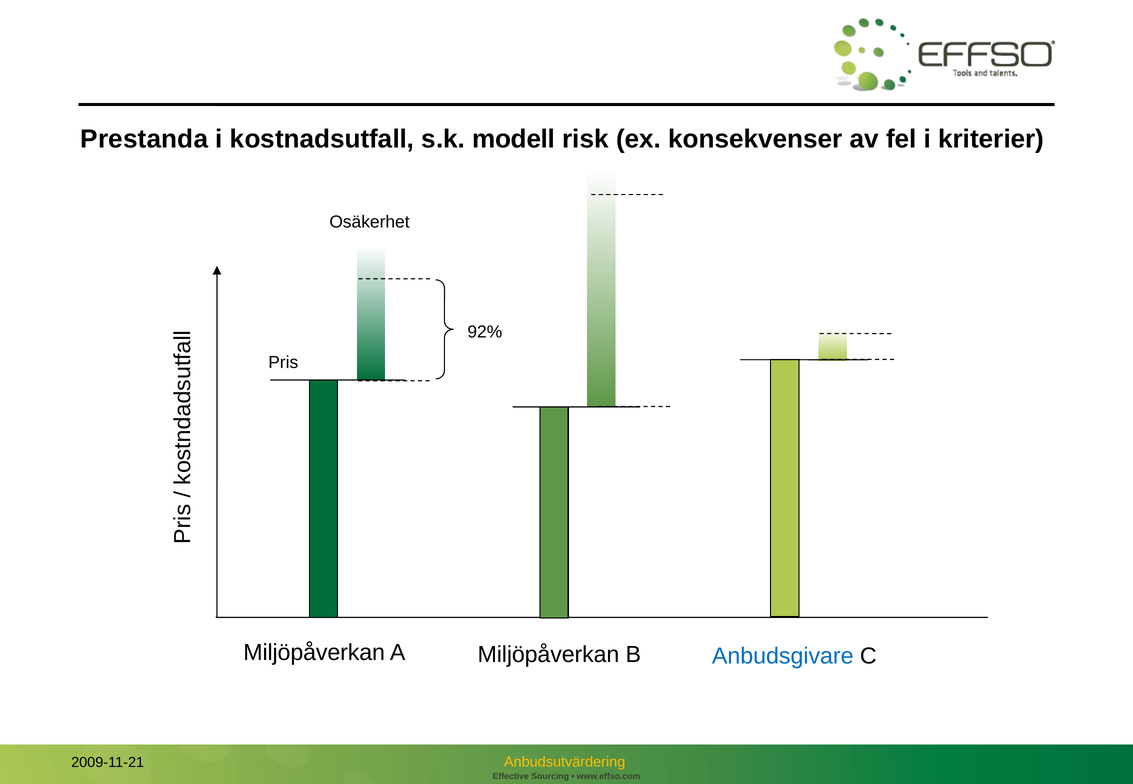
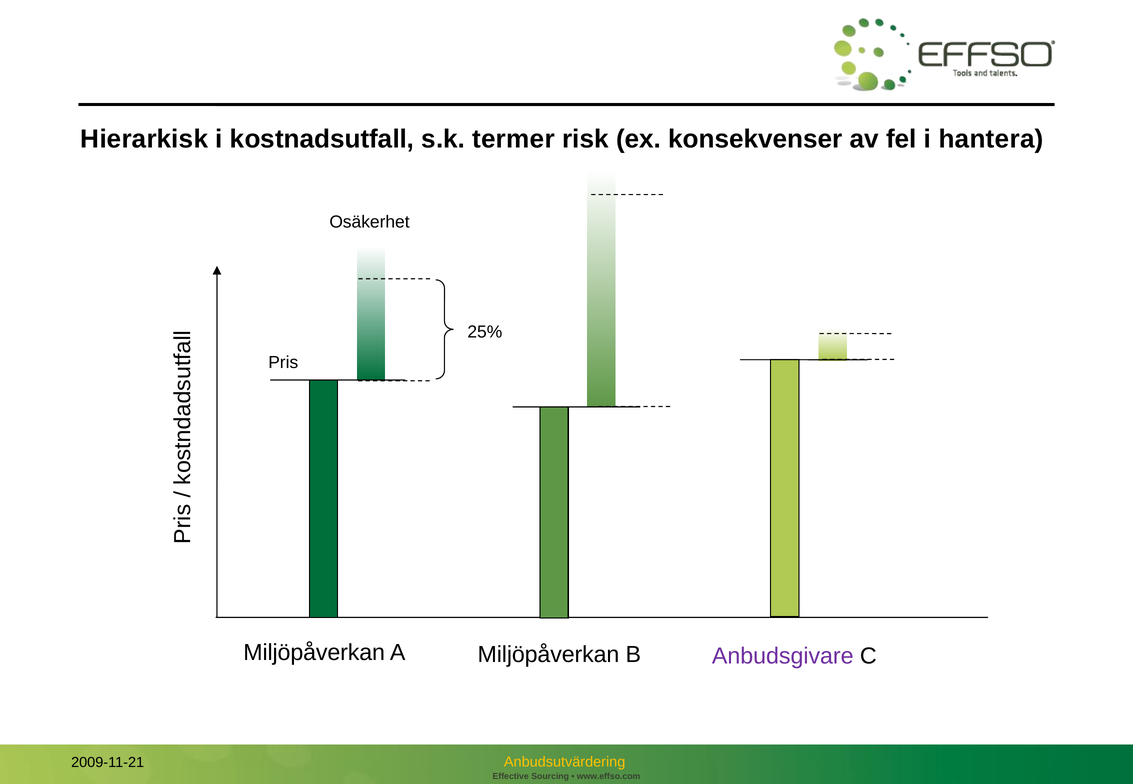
Prestanda: Prestanda -> Hierarkisk (144, 139)
modell: modell -> termer (513, 139)
kriterier: kriterier -> hantera (991, 139)
92%: 92% -> 25% (485, 332)
Anbudsgivare colour: blue -> purple (783, 657)
